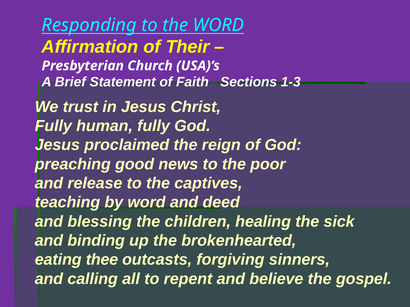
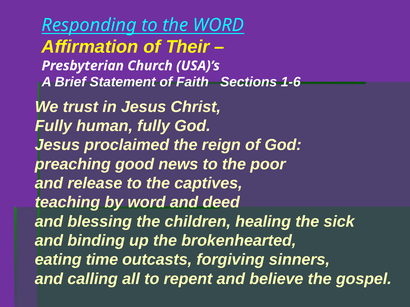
1-3: 1-3 -> 1-6 (291, 82)
thee: thee -> time (102, 260)
